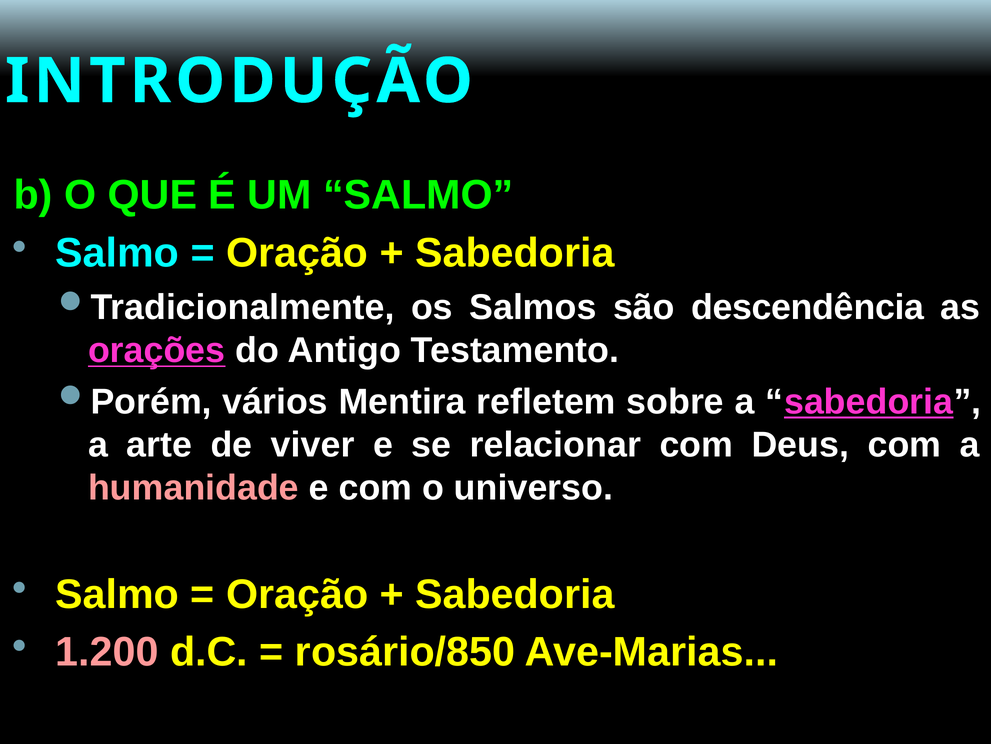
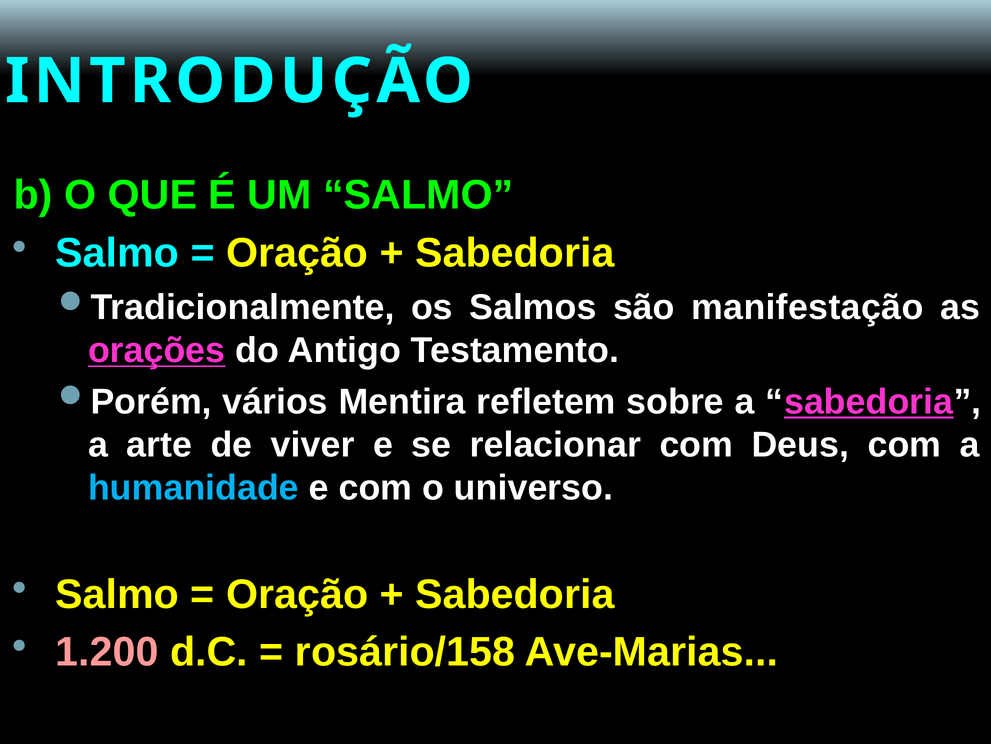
descendência: descendência -> manifestação (807, 307)
humanidade colour: pink -> light blue (193, 488)
rosário/850: rosário/850 -> rosário/158 (405, 652)
